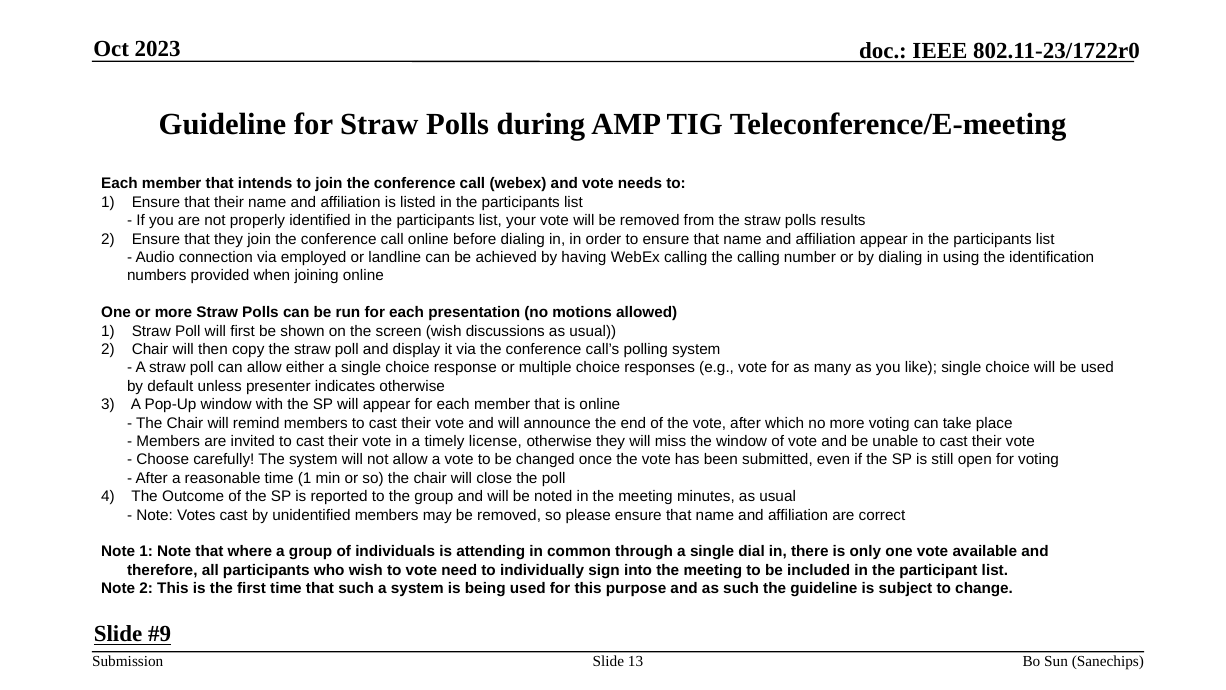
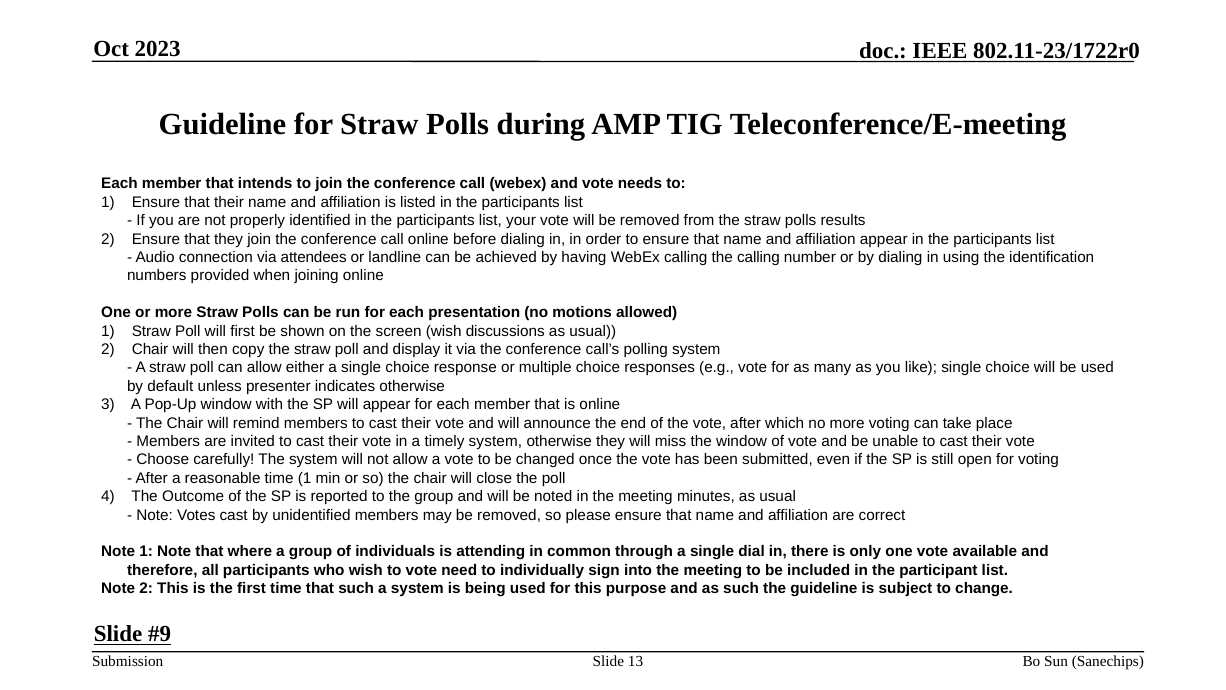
employed: employed -> attendees (314, 257)
timely license: license -> system (495, 441)
